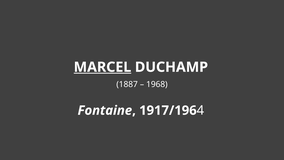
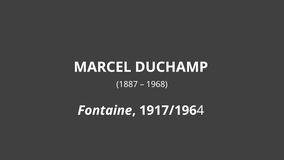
MARCEL underline: present -> none (102, 67)
